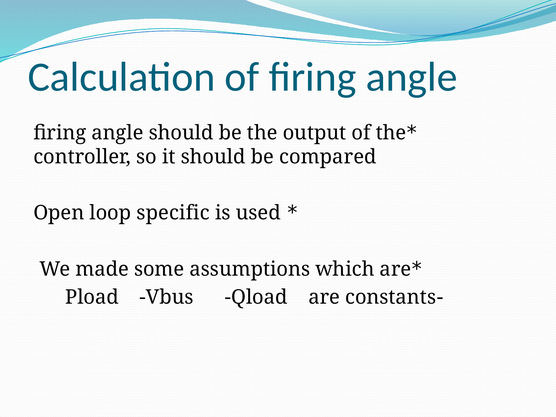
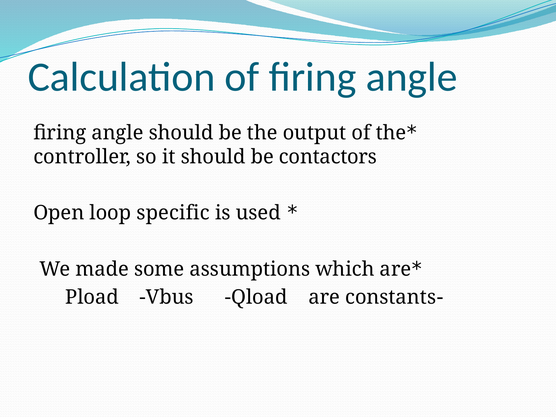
compared: compared -> contactors (328, 157)
